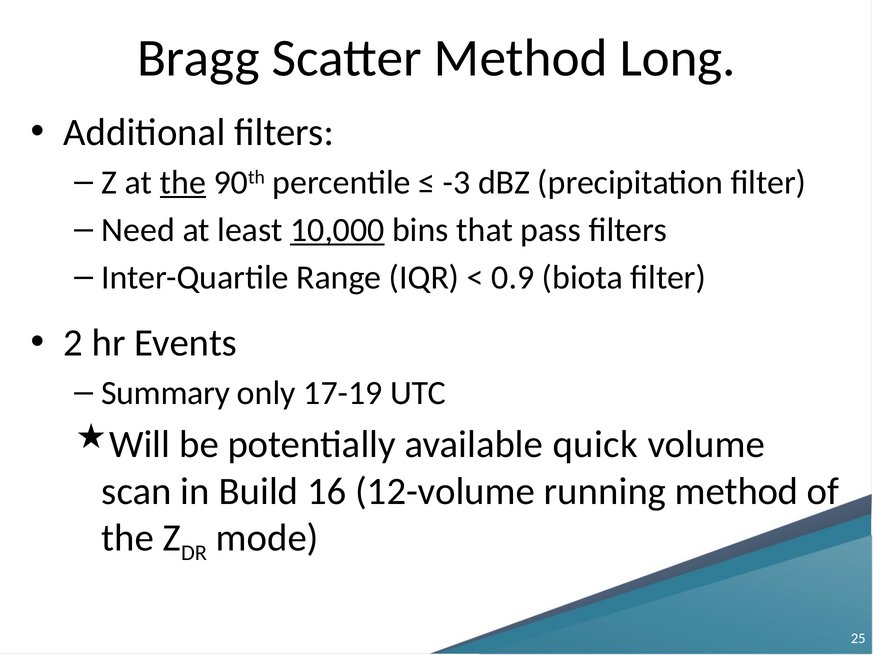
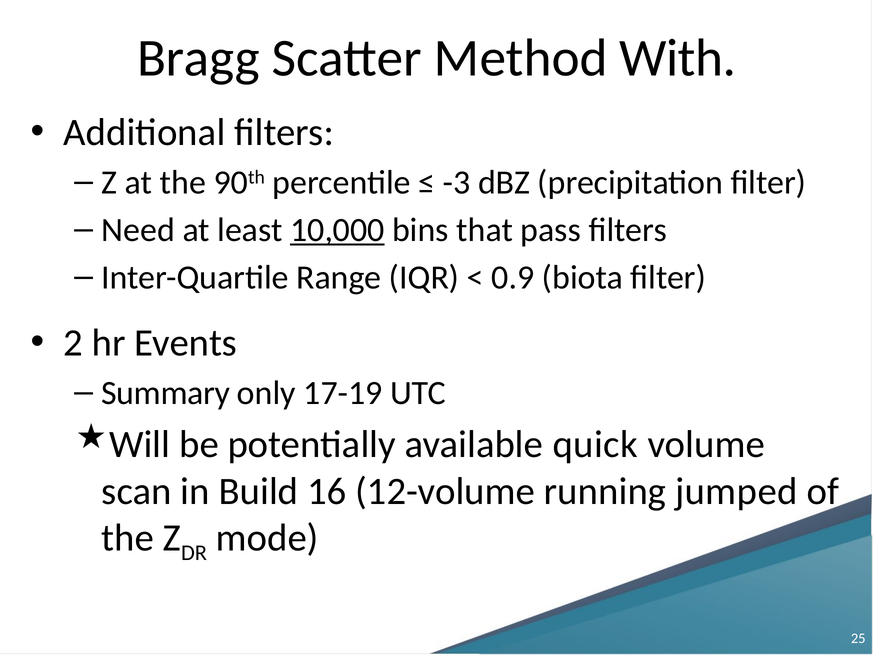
Long: Long -> With (678, 58)
the underline: present -> none (183, 182)
running method: method -> jumped (736, 491)
